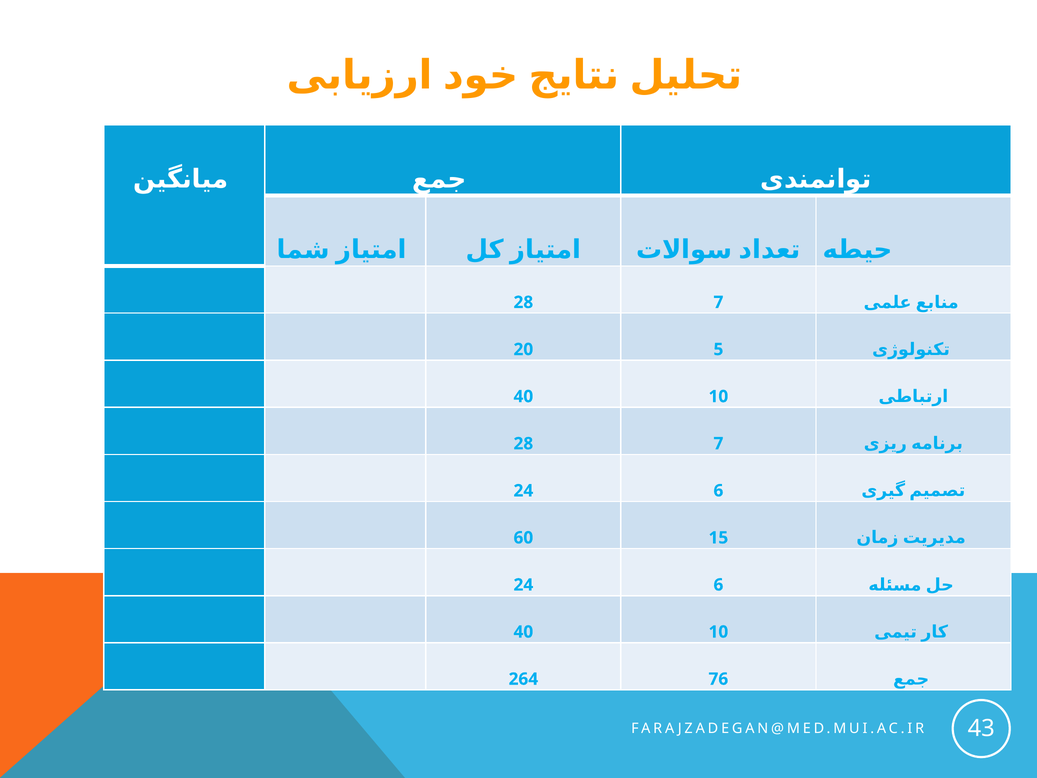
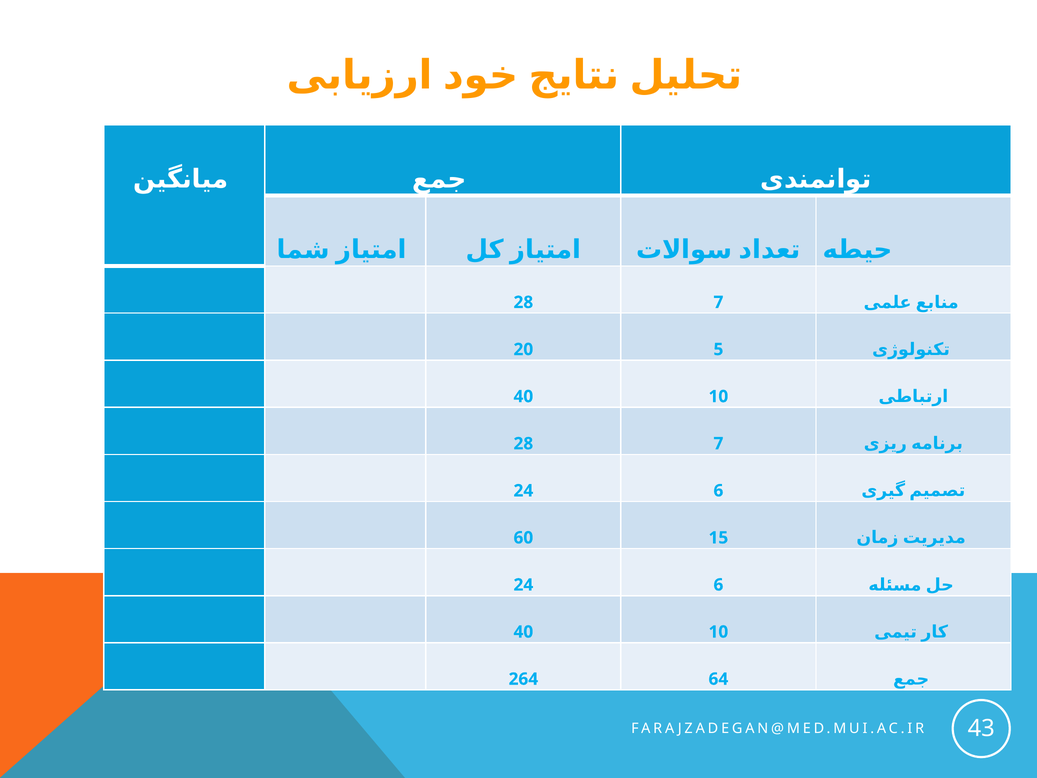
76: 76 -> 64 (718, 679)
